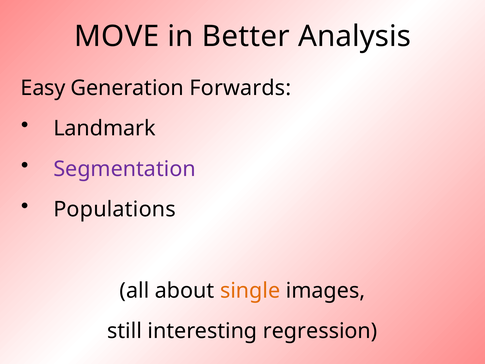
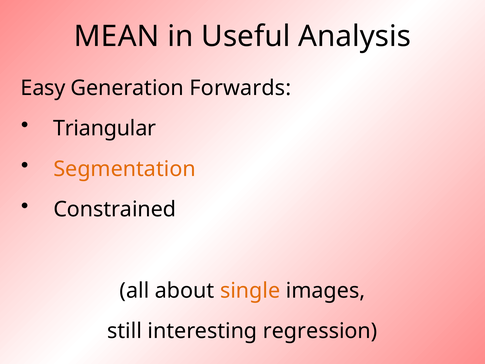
MOVE: MOVE -> MEAN (117, 36)
Better: Better -> Useful (246, 36)
Landmark: Landmark -> Triangular (105, 128)
Segmentation colour: purple -> orange (125, 169)
Populations: Populations -> Constrained (115, 209)
